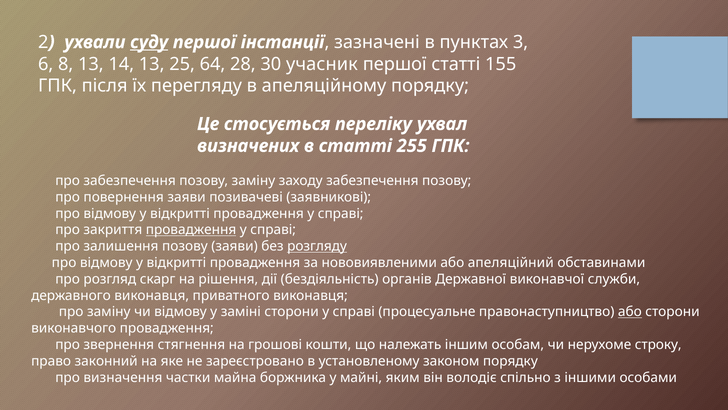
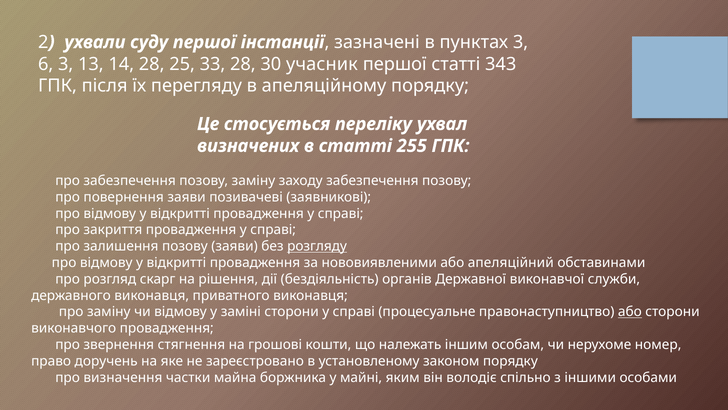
суду underline: present -> none (149, 42)
6 8: 8 -> 3 (66, 64)
14 13: 13 -> 28 (152, 64)
64: 64 -> 33 (213, 64)
155: 155 -> 343 (501, 64)
провадження underline: present -> none (191, 230)
строку: строку -> номер (658, 344)
законний: законний -> доручень (106, 361)
